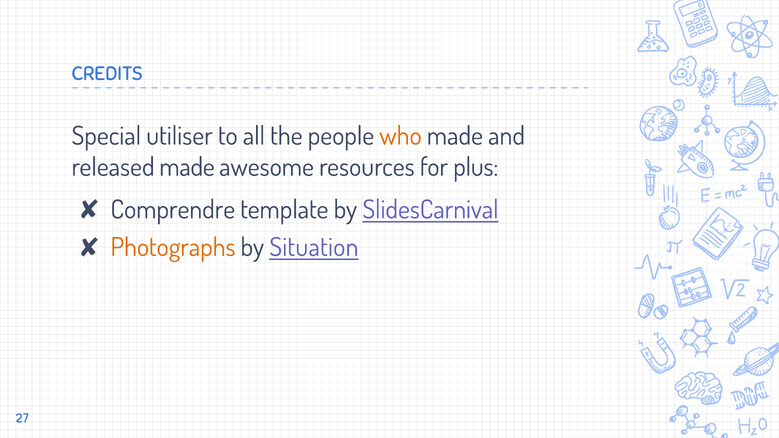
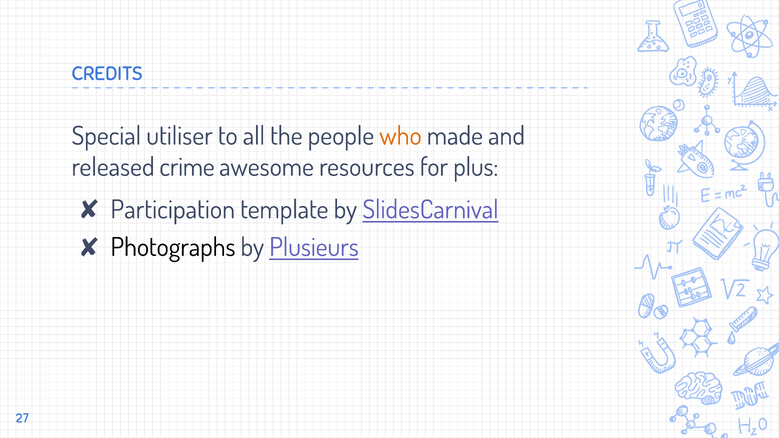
released made: made -> crime (187, 167)
Comprendre: Comprendre -> Participation (173, 210)
Photographs colour: orange -> black (173, 248)
Situation: Situation -> Plusieurs (314, 248)
